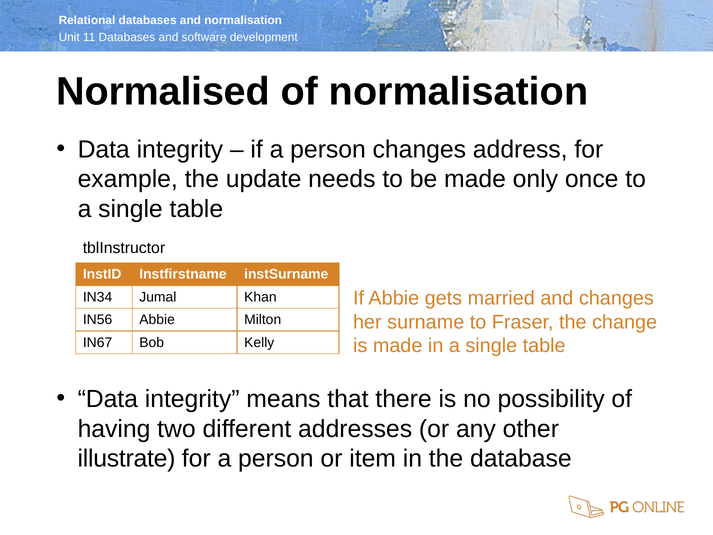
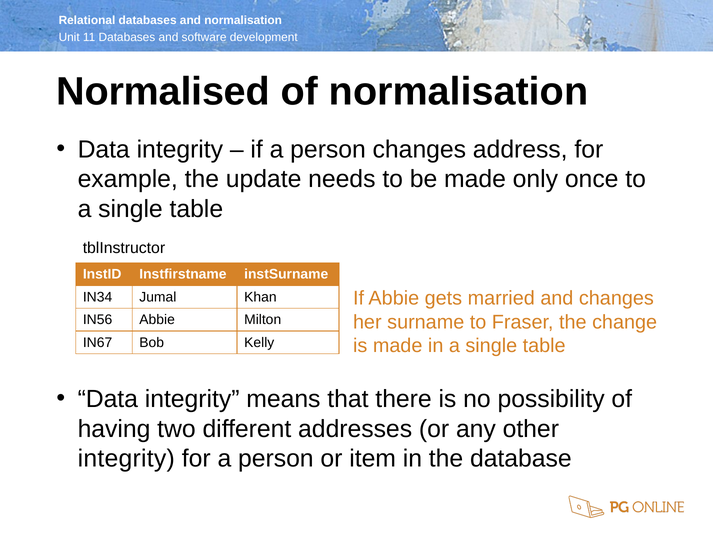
illustrate: illustrate -> integrity (126, 458)
